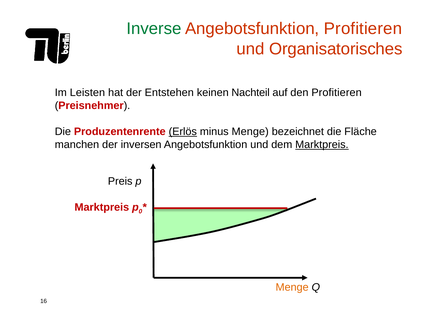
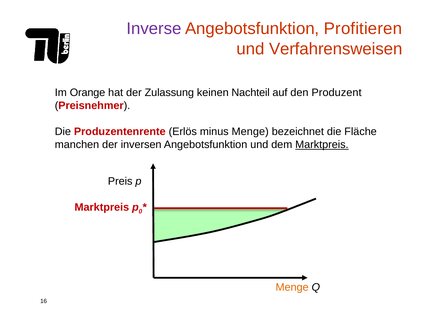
Inverse colour: green -> purple (154, 29)
Organisatorisches: Organisatorisches -> Verfahrensweisen (336, 49)
Leisten: Leisten -> Orange (87, 93)
Entstehen: Entstehen -> Zulassung (169, 93)
den Profitieren: Profitieren -> Produzent (337, 93)
Erlös underline: present -> none (183, 132)
